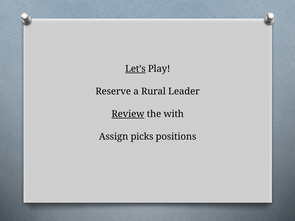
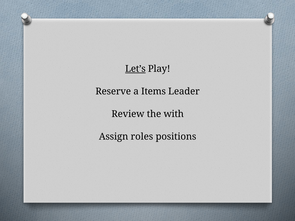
Rural: Rural -> Items (154, 92)
Review underline: present -> none (128, 114)
picks: picks -> roles (142, 137)
